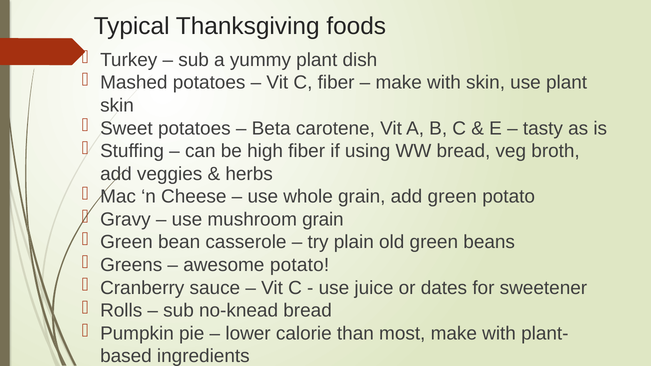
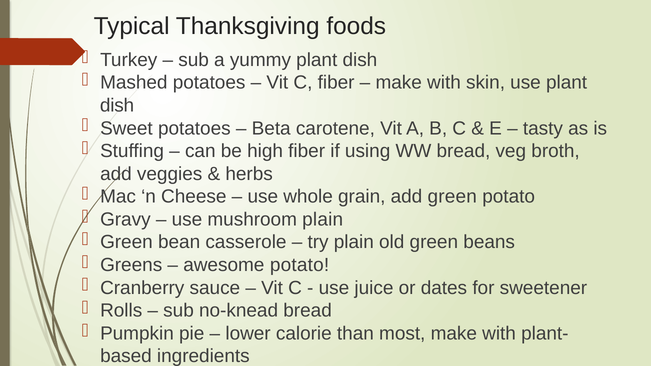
skin: skin -> dish (117, 106)
mushroom grain: grain -> plain (323, 219)
